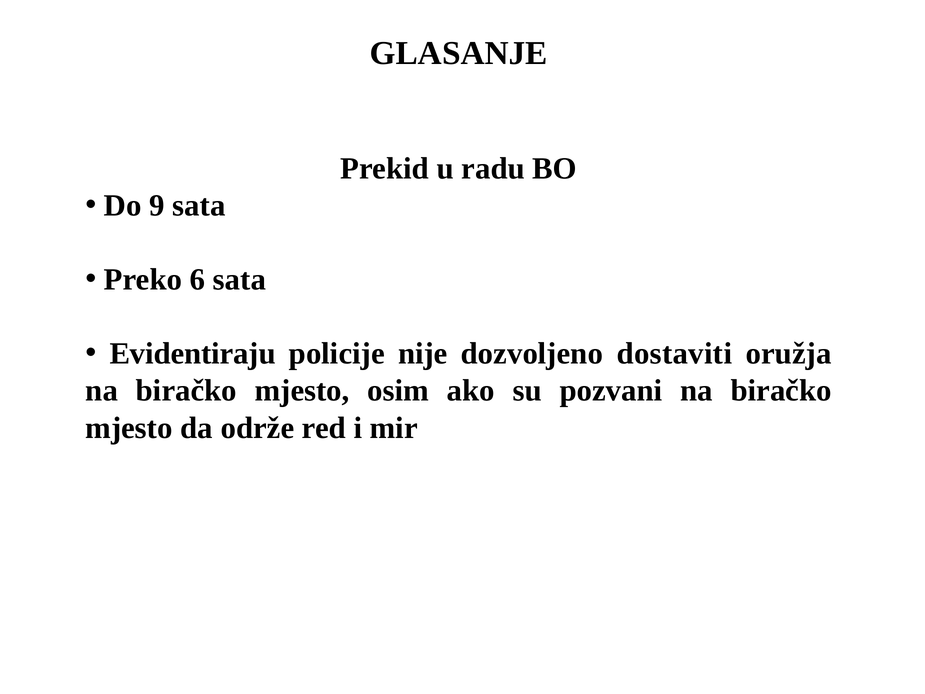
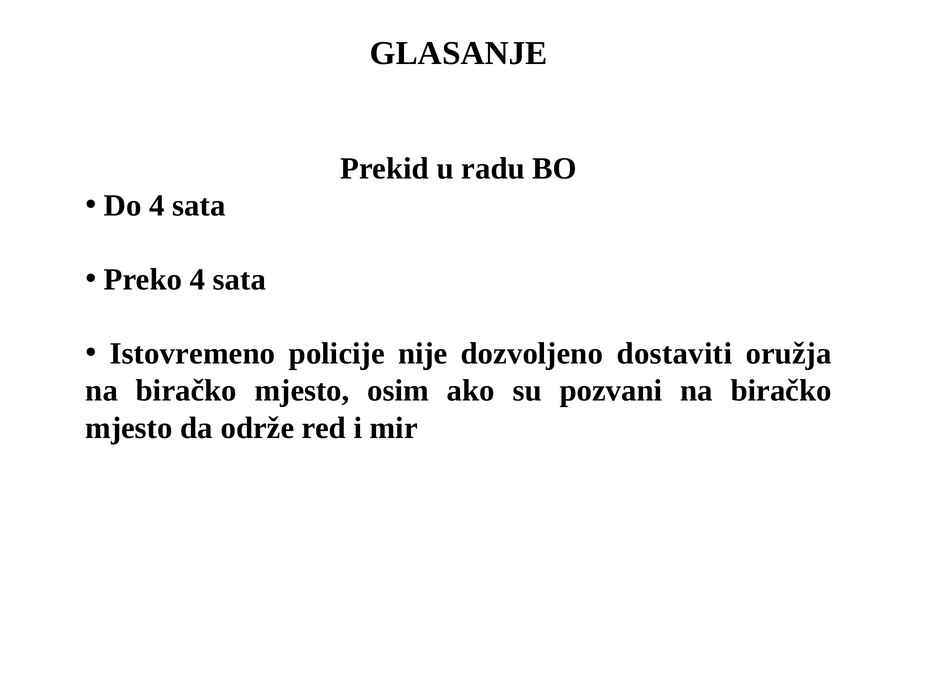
Do 9: 9 -> 4 (157, 206)
Preko 6: 6 -> 4 (197, 280)
Evidentiraju: Evidentiraju -> Istovremeno (192, 354)
